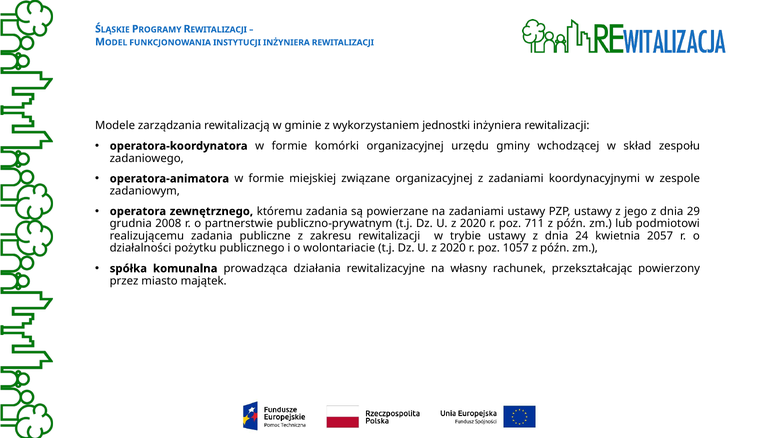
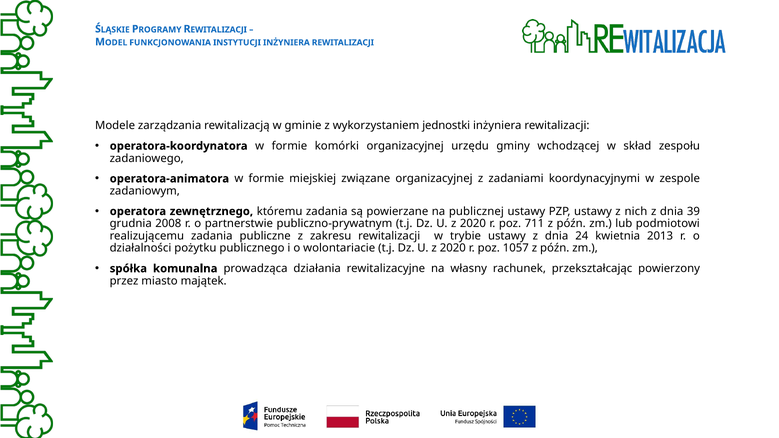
na zadaniami: zadaniami -> publicznej (476, 211)
jego: jego -> nich (636, 211)
29: 29 -> 39 (693, 211)
2057: 2057 -> 2013 (660, 236)
